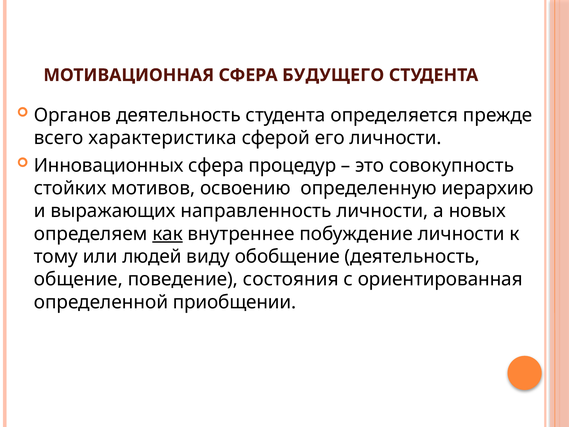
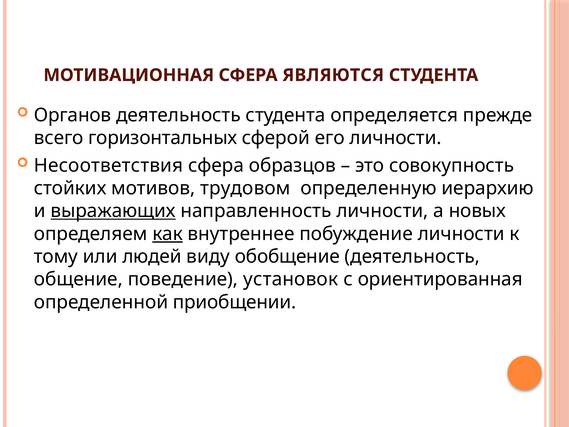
БУДУЩЕГО: БУДУЩЕГО -> ЯВЛЯЮТСЯ (333, 75)
характеристика: характеристика -> горизонтальных (163, 138)
Инновационных: Инновационных -> Несоответствия (109, 165)
процедур: процедур -> образцов (292, 165)
освоению: освоению -> трудовом (245, 188)
выражающих underline: none -> present (113, 211)
состояния: состояния -> установок (291, 279)
